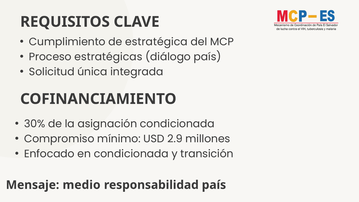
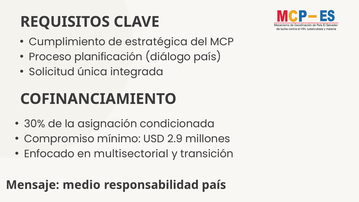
estratégicas: estratégicas -> planificación (108, 57)
en condicionada: condicionada -> multisectorial (131, 154)
